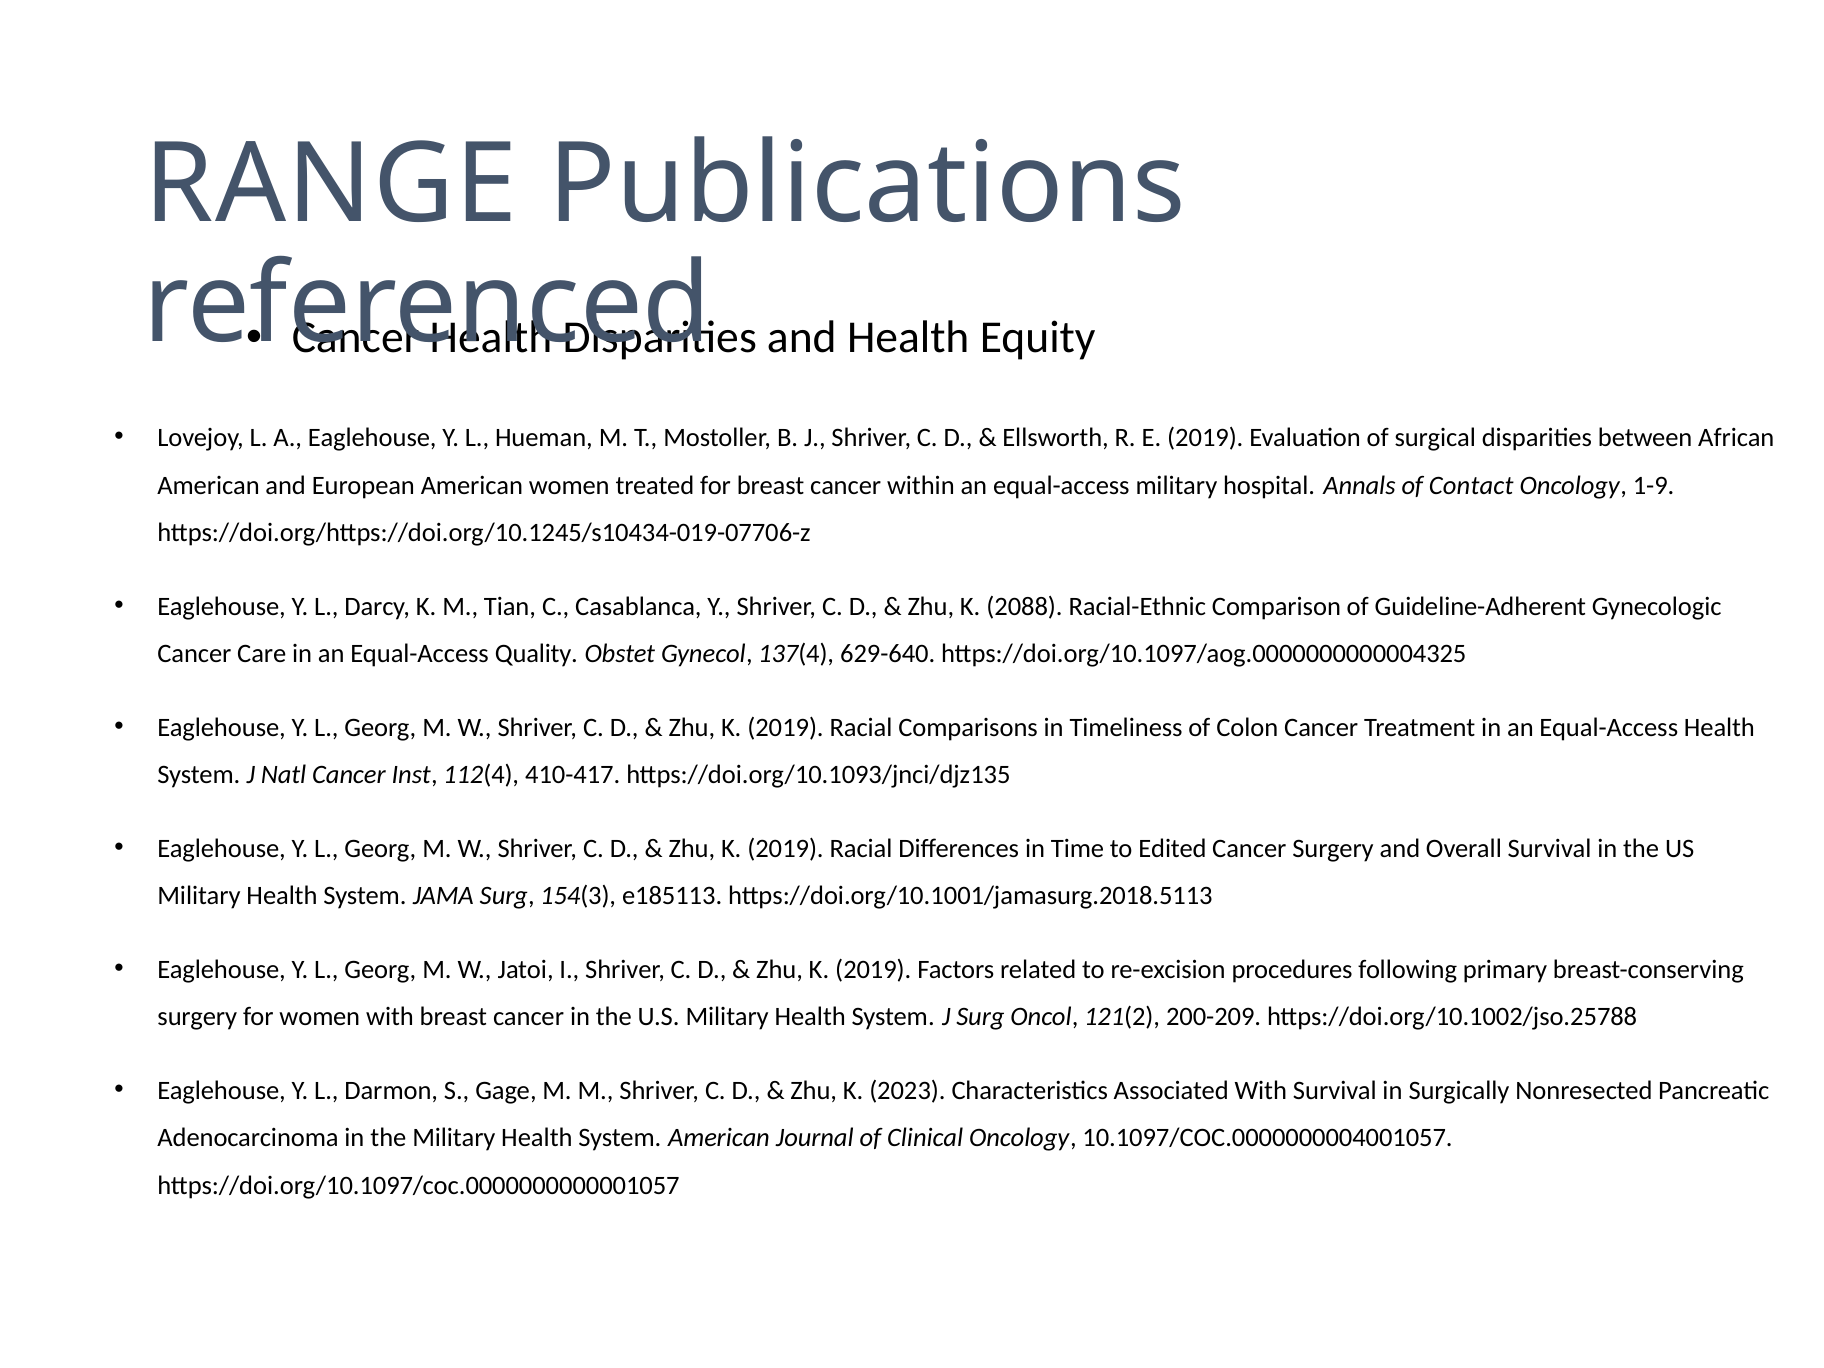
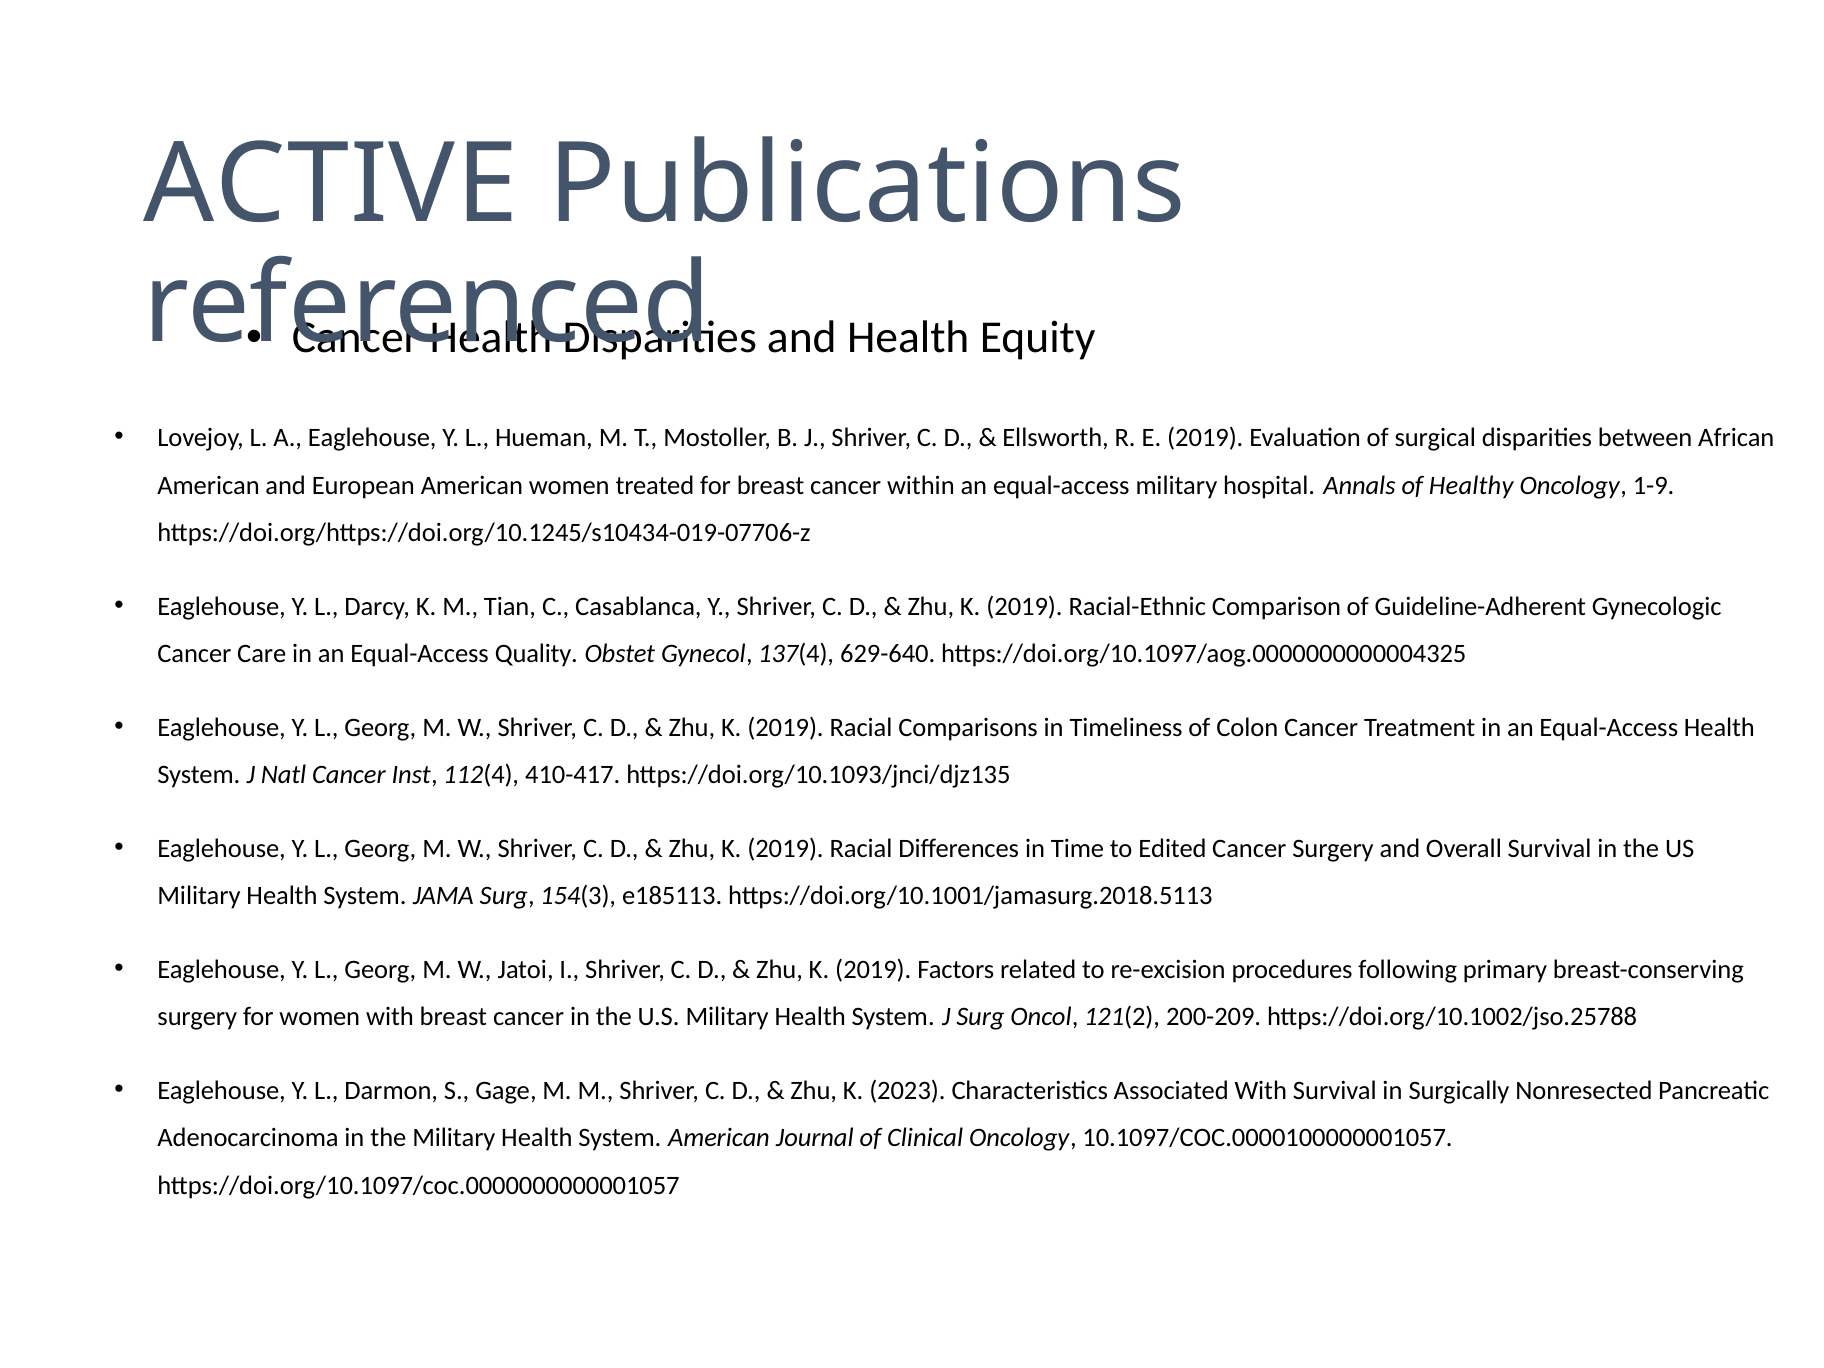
RANGE: RANGE -> ACTIVE (331, 184)
Contact: Contact -> Healthy (1471, 485)
2088: 2088 -> 2019 (1024, 606)
10.1097/COC.0000000004001057: 10.1097/COC.0000000004001057 -> 10.1097/COC.0000100000001057 (1268, 1138)
